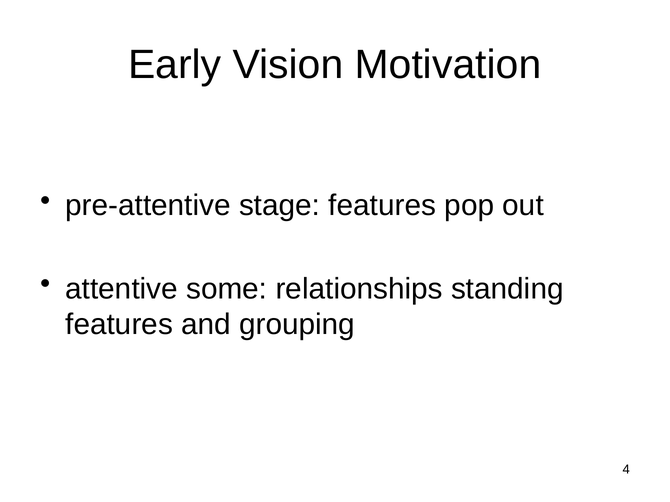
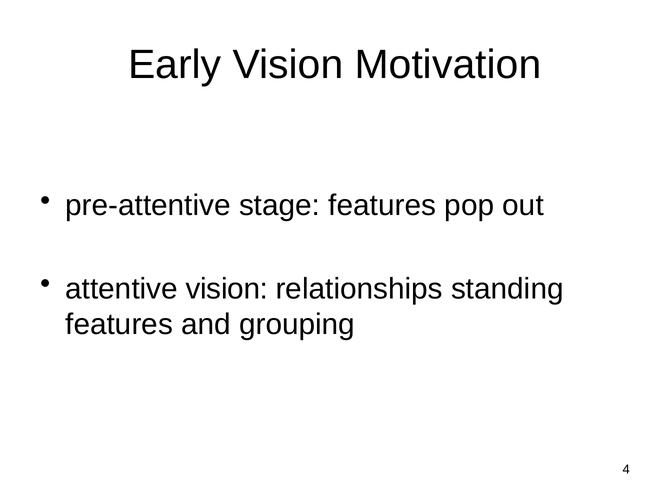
attentive some: some -> vision (227, 289)
